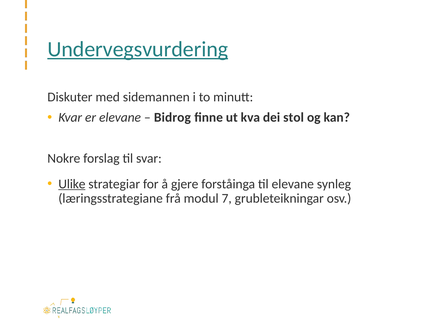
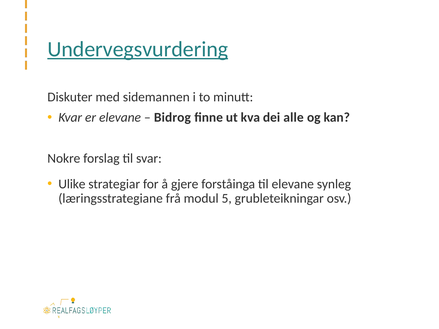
stol: stol -> alle (294, 118)
Ulike underline: present -> none (72, 184)
7: 7 -> 5 (227, 199)
